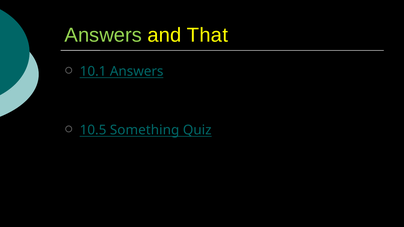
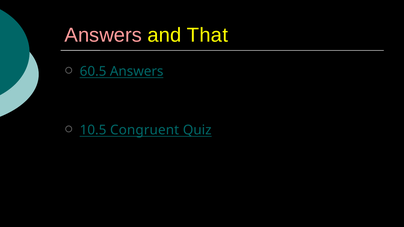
Answers colour: light green -> pink (103, 35)
10.1: 10.1 -> 60.5 (93, 72)
Something: Something -> Congruent (145, 130)
